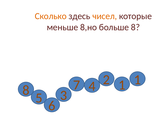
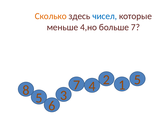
чисел colour: orange -> blue (105, 16)
8,но: 8,но -> 4,но (89, 27)
больше 8: 8 -> 7 (135, 27)
2 1: 1 -> 5 (137, 79)
